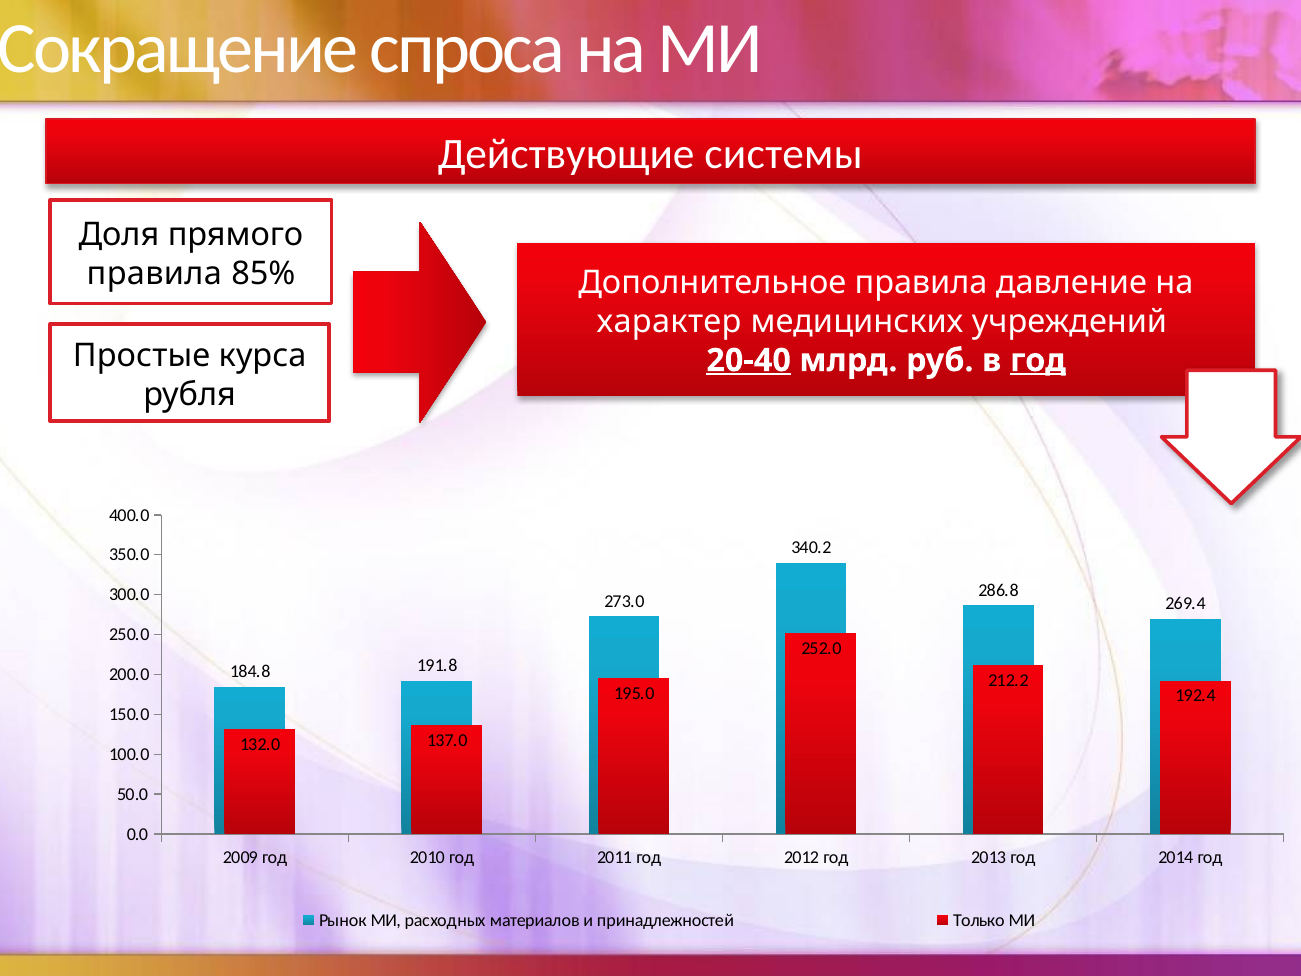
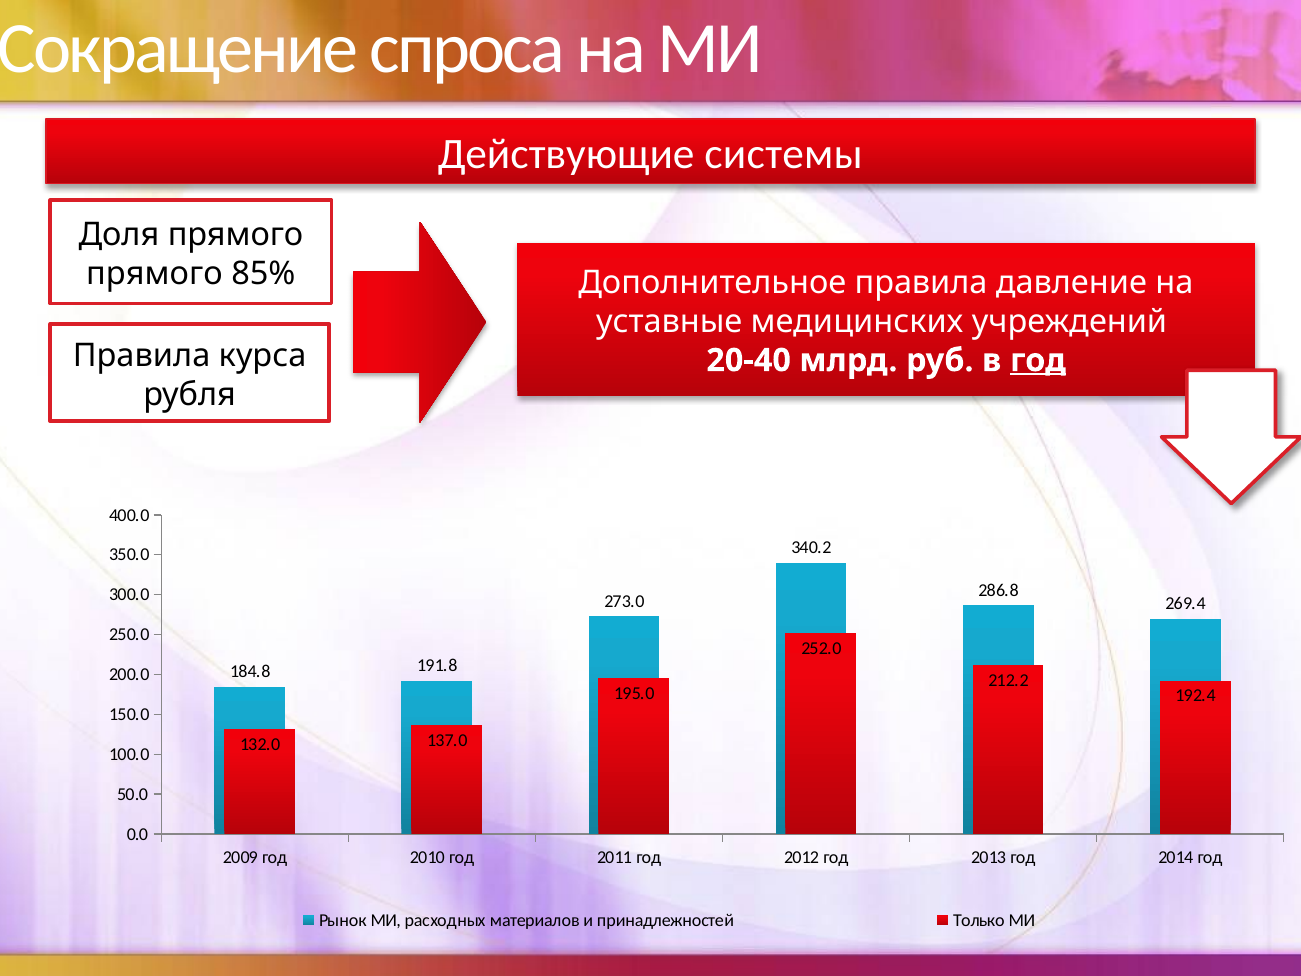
правила: правила -> прямого (154, 274)
характер: характер -> уставные (669, 321)
Простые: Простые -> Правила (142, 355)
20-40 underline: present -> none (749, 360)
